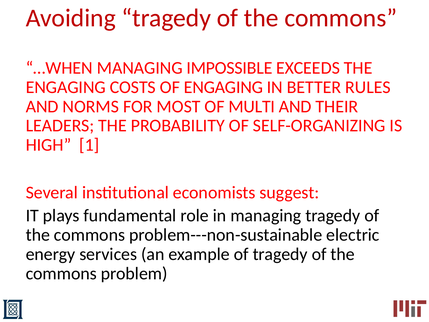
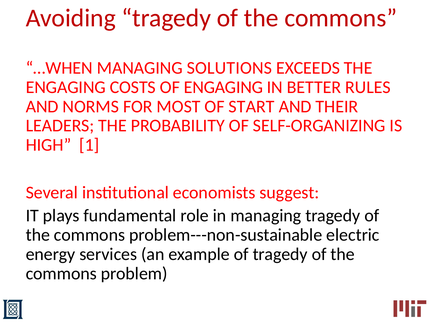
IMPOSSIBLE: IMPOSSIBLE -> SOLUTIONS (229, 68)
MULTI: MULTI -> START (252, 106)
